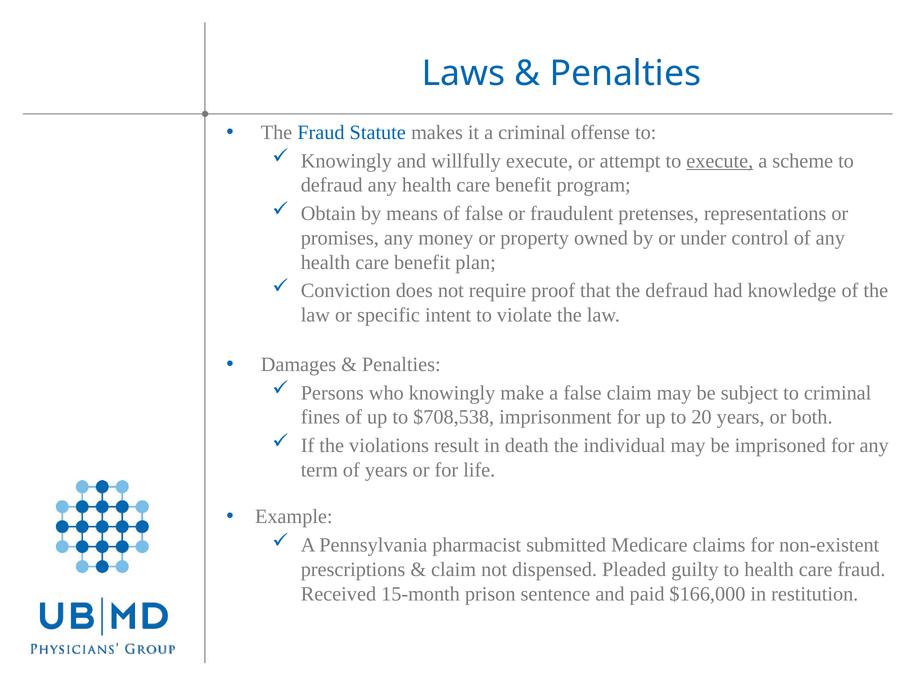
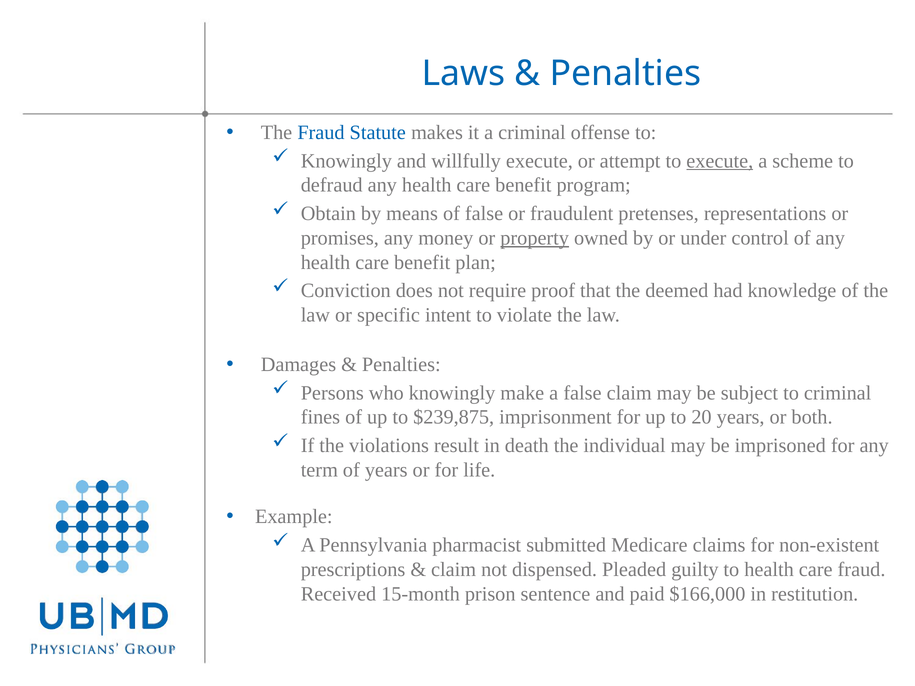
property underline: none -> present (535, 238)
the defraud: defraud -> deemed (677, 291)
$708,538: $708,538 -> $239,875 (454, 417)
